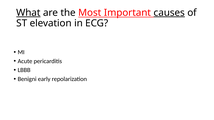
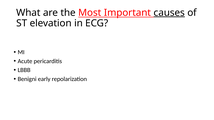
What underline: present -> none (28, 13)
